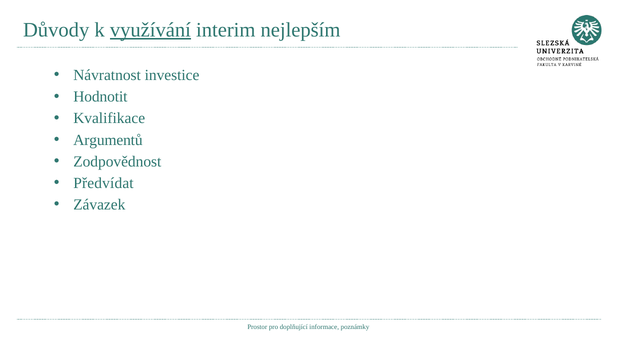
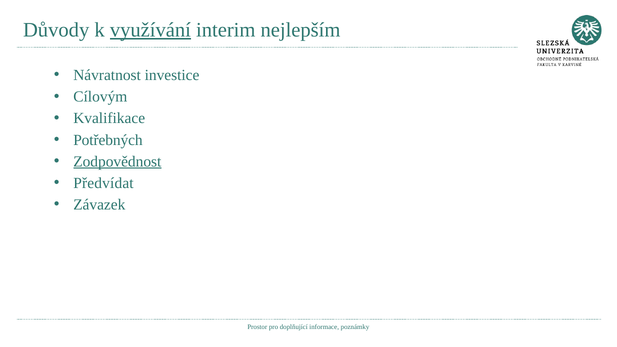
Hodnotit: Hodnotit -> Cílovým (100, 97)
Argumentů: Argumentů -> Potřebných (108, 140)
Zodpovědnost underline: none -> present (117, 162)
